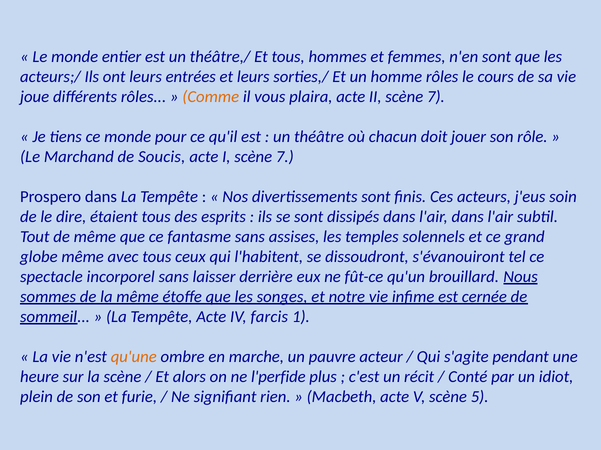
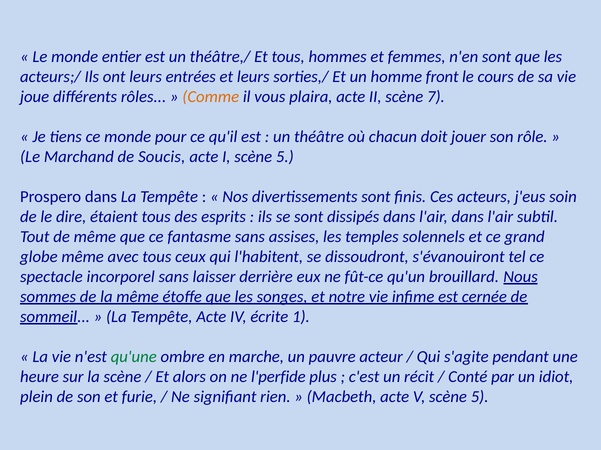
homme rôles: rôles -> front (442, 77)
I scène 7: 7 -> 5 (285, 157)
farcis: farcis -> écrite (269, 317)
qu'une colour: orange -> green (134, 357)
